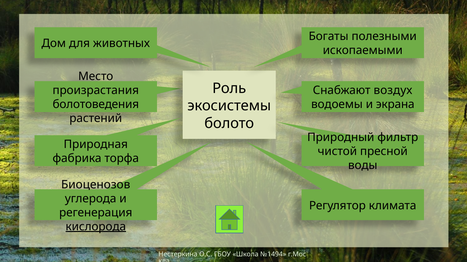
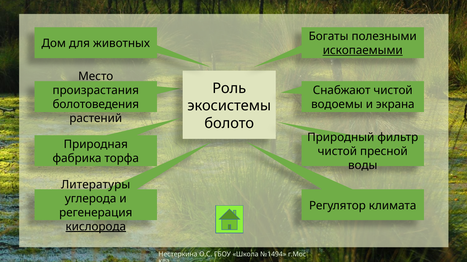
ископаемыми underline: none -> present (363, 51)
Снабжают воздух: воздух -> чистой (393, 91)
Биоценозов: Биоценозов -> Литературы (96, 185)
